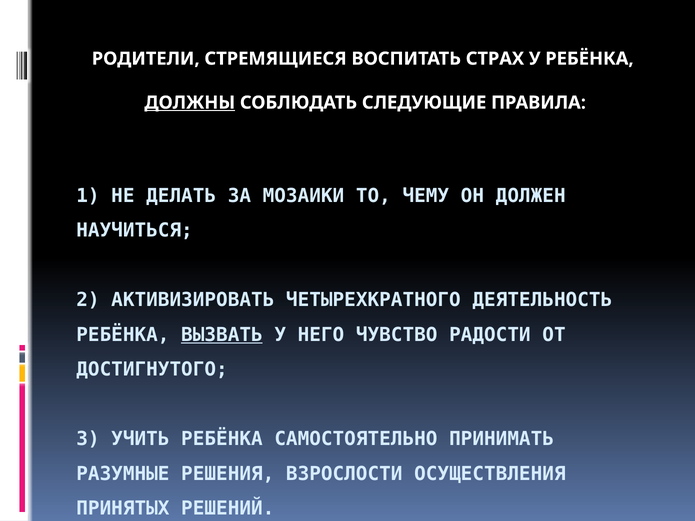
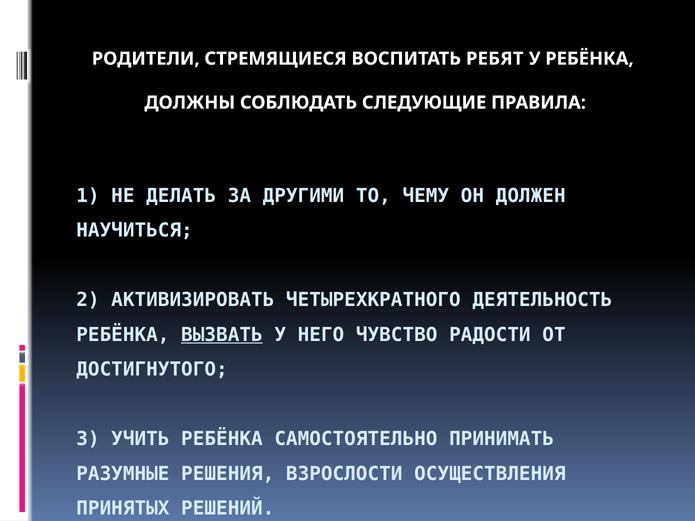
СТРАХ: СТРАХ -> РЕБЯТ (495, 59)
ДОЛЖНЫ underline: present -> none (190, 103)
МОЗАИКИ: МОЗАИКИ -> ДРУГИМИ (303, 196)
